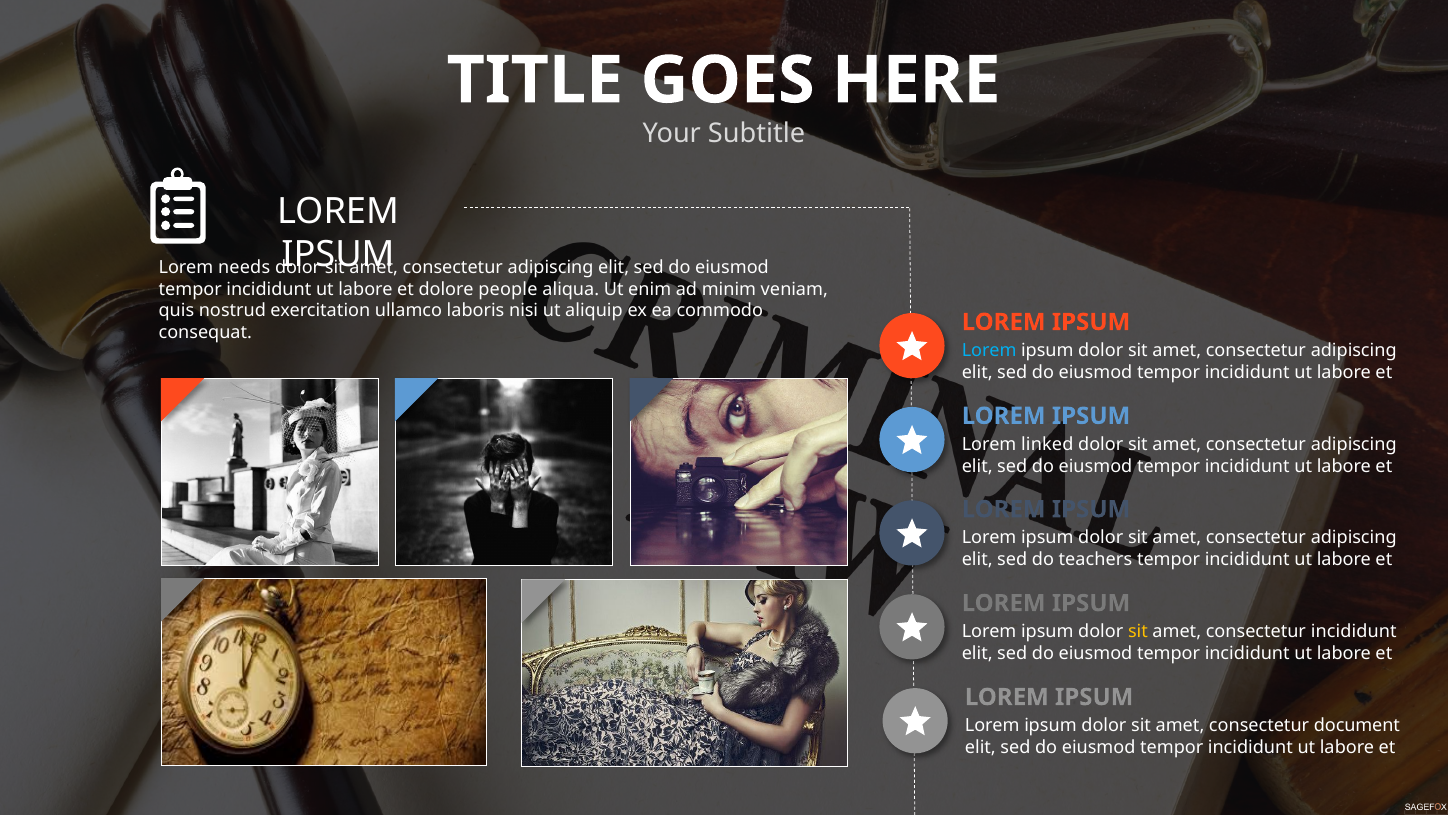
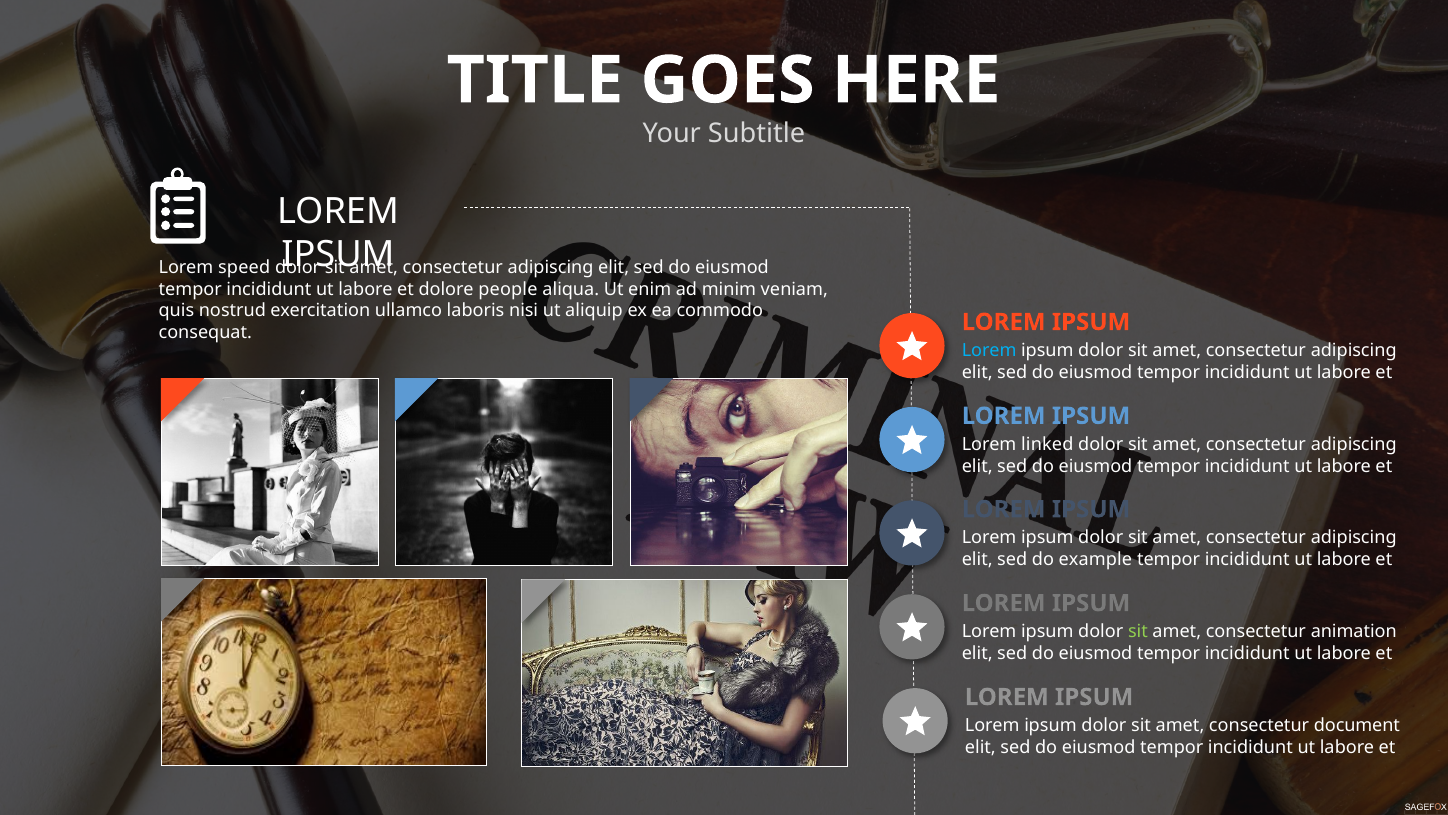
needs: needs -> speed (244, 267)
teachers: teachers -> example (1095, 559)
sit colour: yellow -> light green (1138, 631)
consectetur incididunt: incididunt -> animation (1354, 631)
